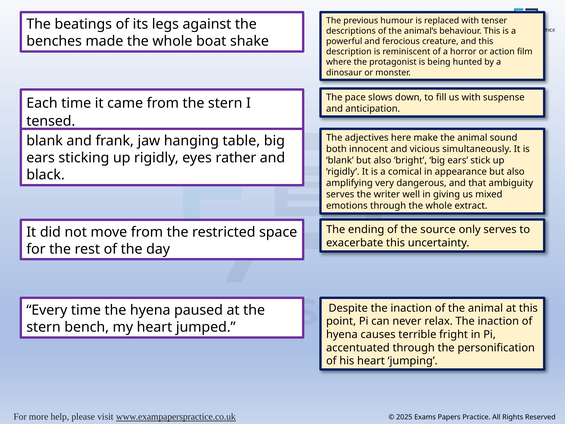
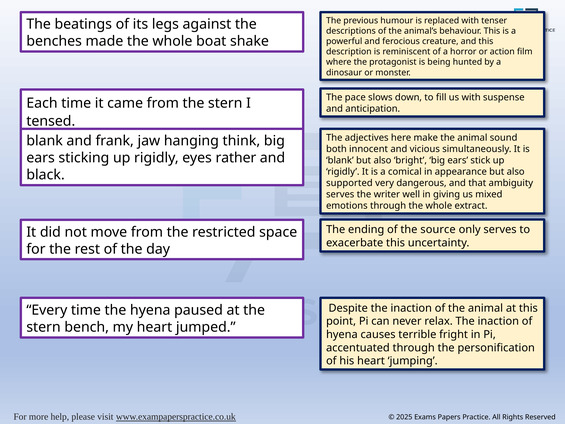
table: table -> think (241, 141)
amplifying: amplifying -> supported (349, 183)
